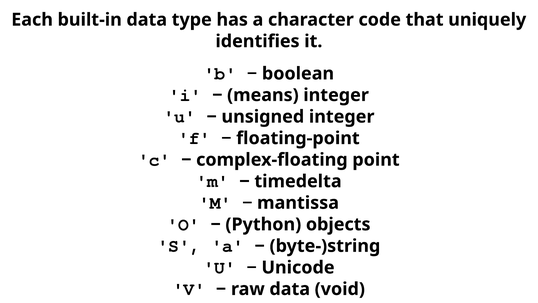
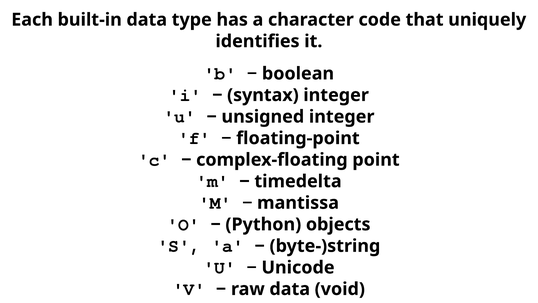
means: means -> syntax (263, 95)
